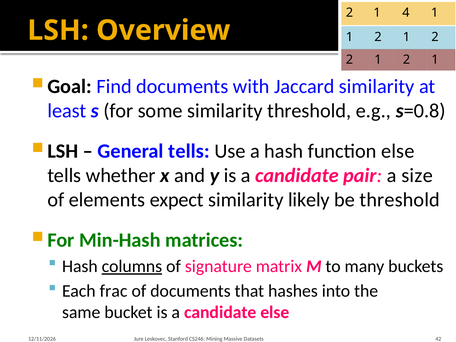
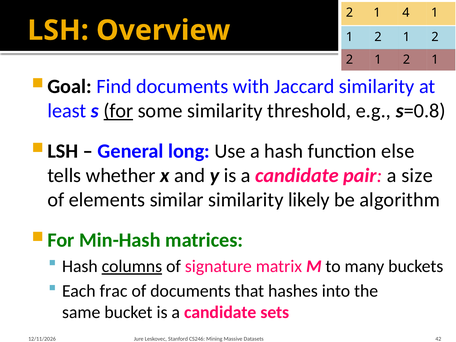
for underline: none -> present (118, 111)
General tells: tells -> long (189, 151)
expect: expect -> similar (177, 200)
be threshold: threshold -> algorithm (400, 200)
candidate else: else -> sets (275, 312)
